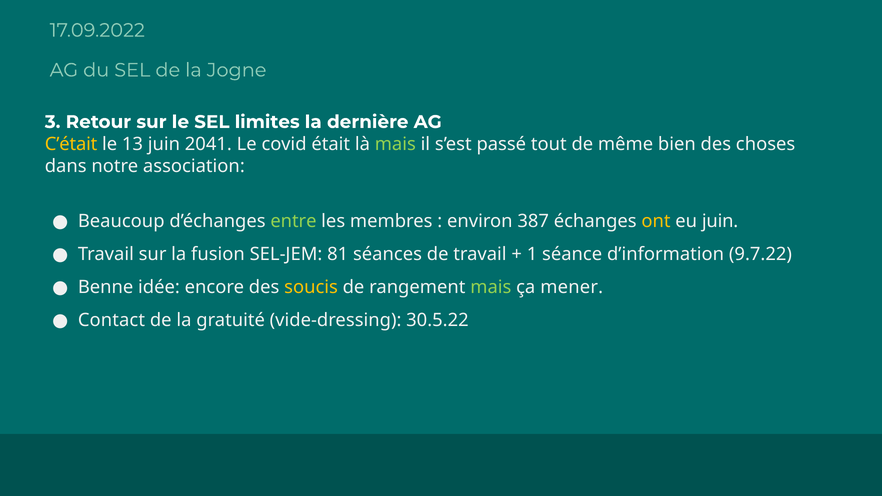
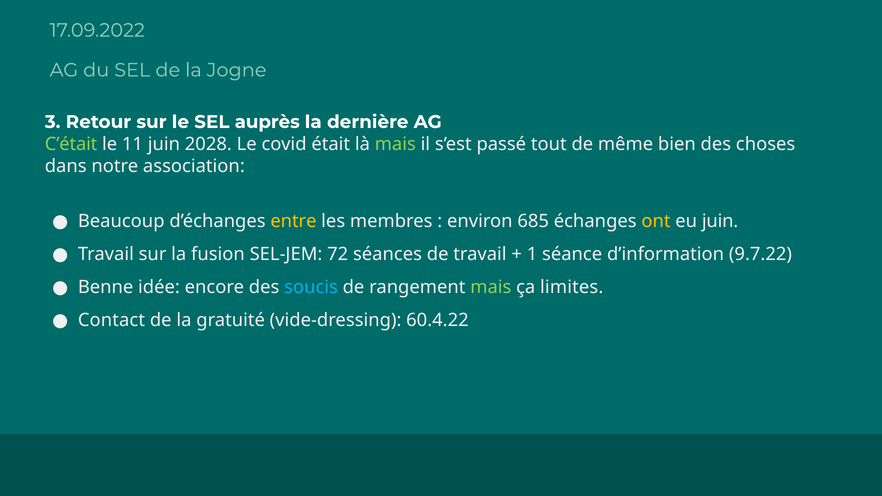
limites: limites -> auprès (267, 122)
C’était colour: yellow -> light green (71, 144)
13: 13 -> 11 (133, 144)
2041: 2041 -> 2028 (208, 144)
entre colour: light green -> yellow (293, 221)
387: 387 -> 685 (533, 221)
81: 81 -> 72 (338, 254)
soucis colour: yellow -> light blue (311, 287)
mener: mener -> limites (572, 287)
30.5.22: 30.5.22 -> 60.4.22 (437, 320)
